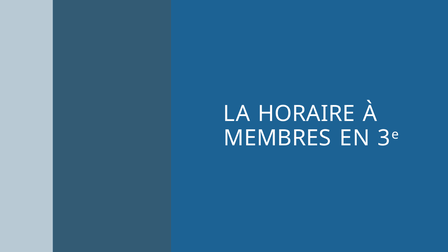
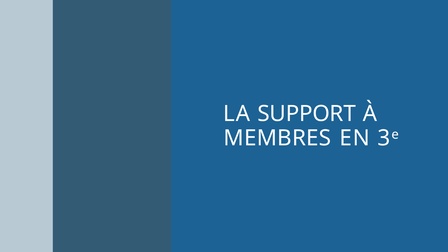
HORAIRE: HORAIRE -> SUPPORT (307, 114)
